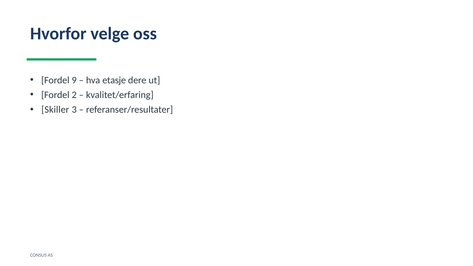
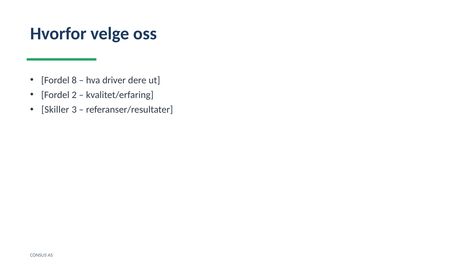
9: 9 -> 8 (74, 80)
etasje: etasje -> driver (114, 80)
